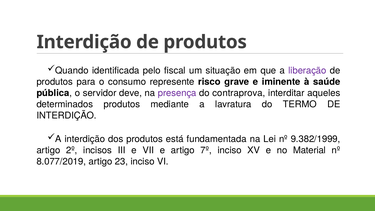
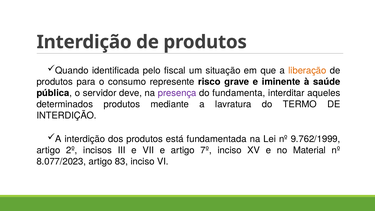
liberação colour: purple -> orange (307, 71)
contraprova: contraprova -> fundamenta (239, 93)
9.382/1999: 9.382/1999 -> 9.762/1999 (316, 139)
8.077/2019: 8.077/2019 -> 8.077/2023 (61, 162)
23: 23 -> 83 (121, 162)
